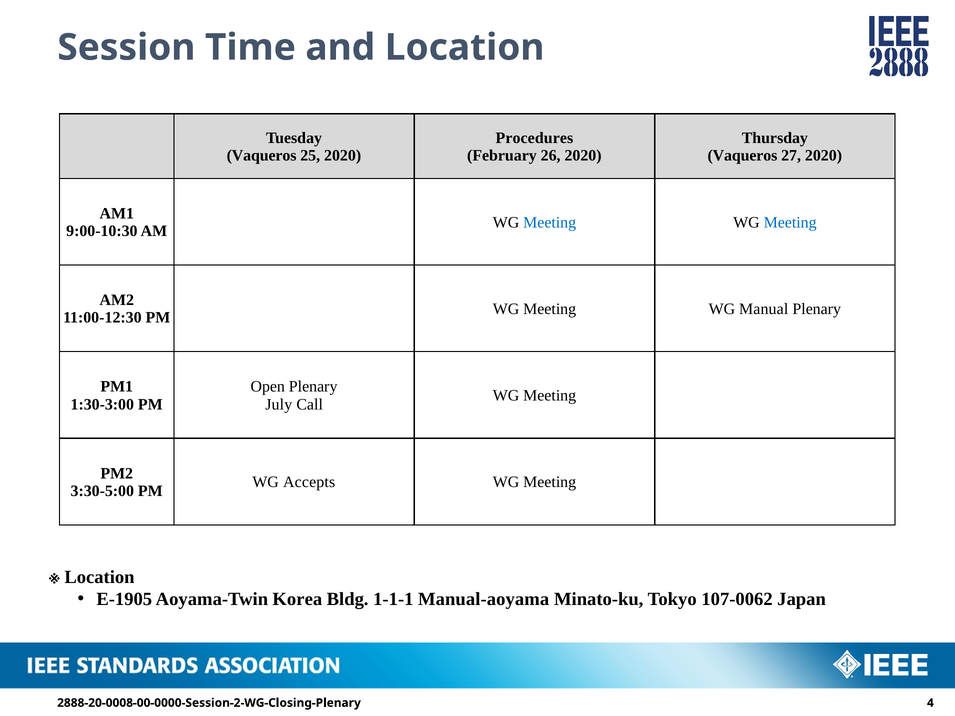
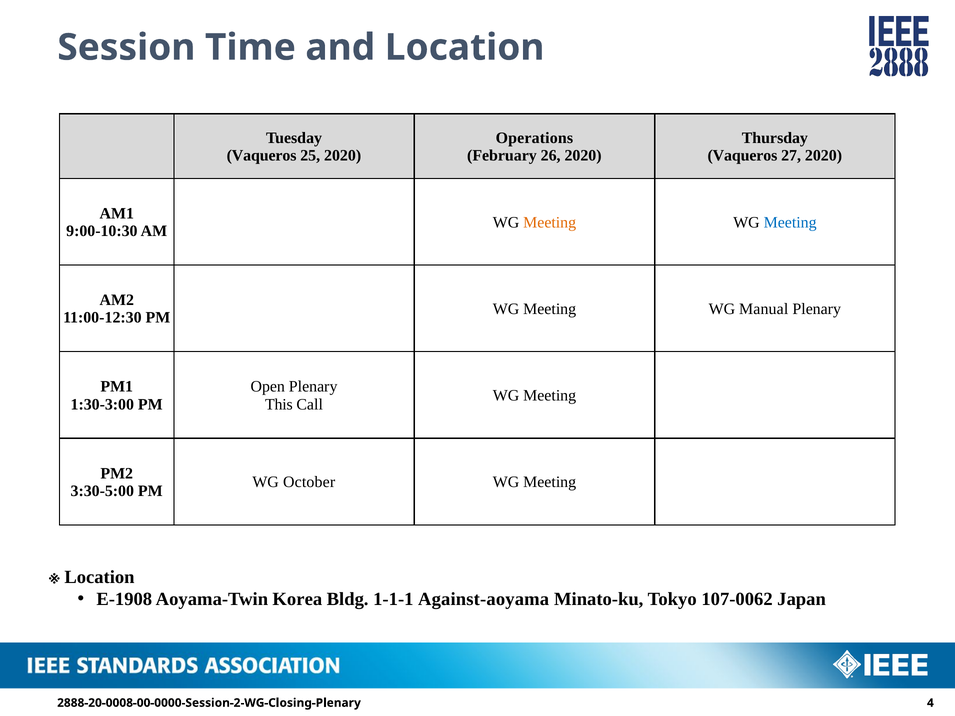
Procedures: Procedures -> Operations (534, 138)
Meeting colour: blue -> orange (550, 222)
July: July -> This (279, 404)
Accepts: Accepts -> October (309, 482)
E-1905: E-1905 -> E-1908 (124, 599)
Manual-aoyama: Manual-aoyama -> Against-aoyama (484, 599)
